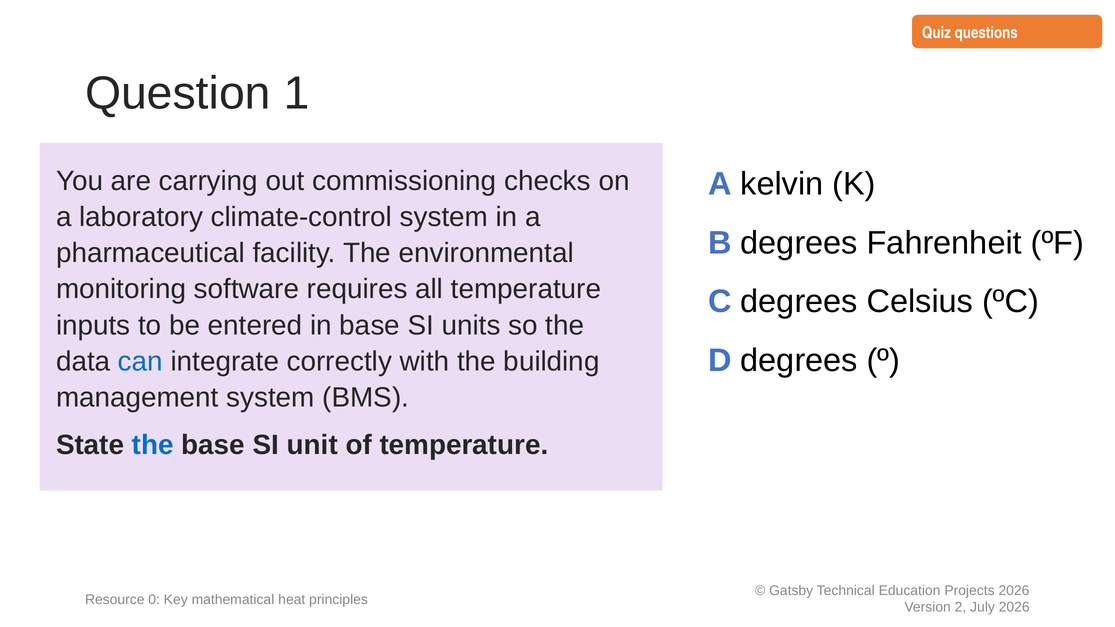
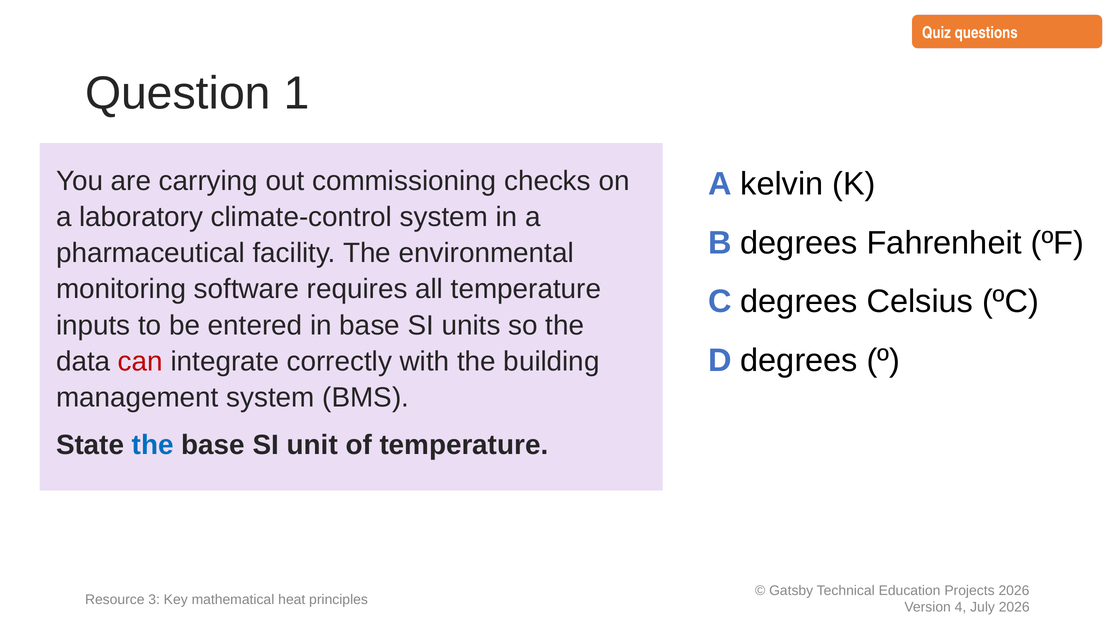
can colour: blue -> red (140, 362)
0: 0 -> 3 (154, 600)
2: 2 -> 4 (960, 607)
